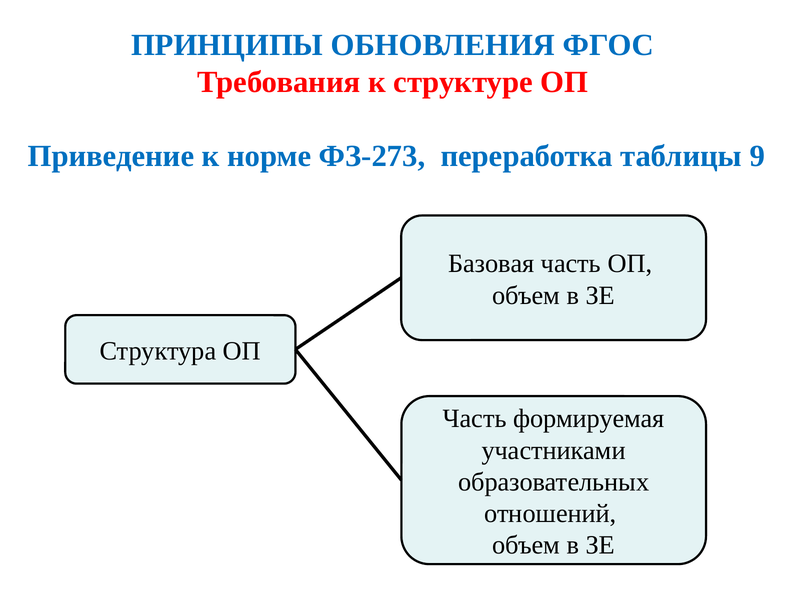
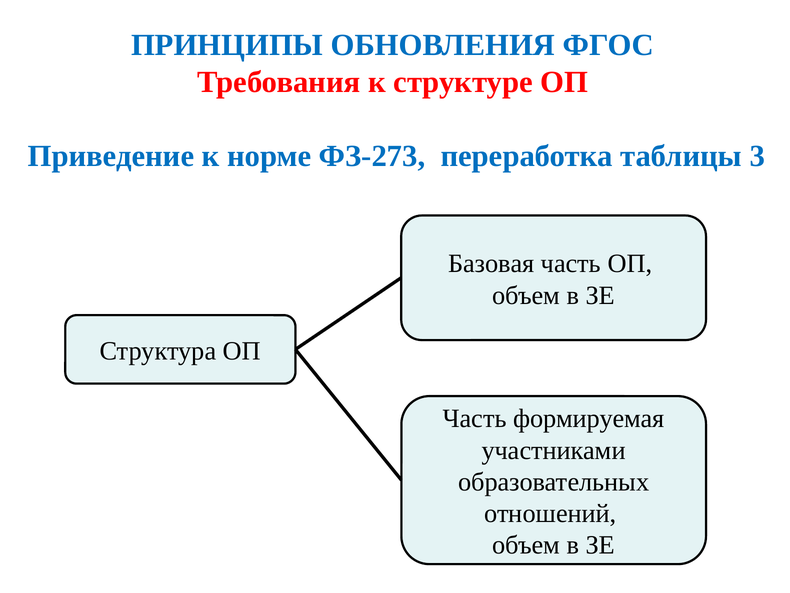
9: 9 -> 3 (757, 156)
